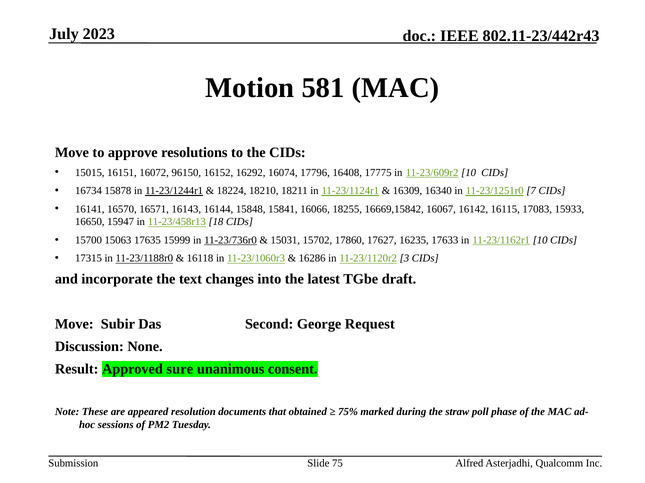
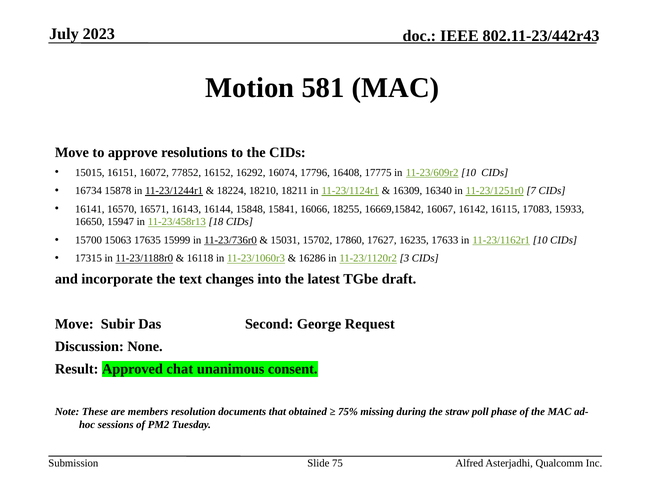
96150: 96150 -> 77852 (186, 173)
sure: sure -> chat (180, 370)
appeared: appeared -> members (148, 413)
marked: marked -> missing (377, 413)
